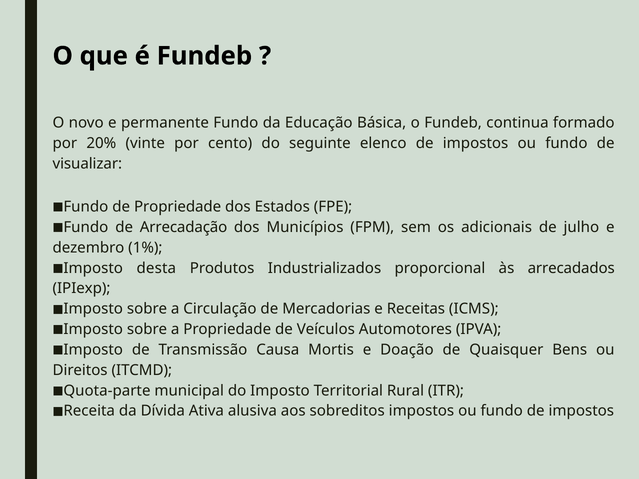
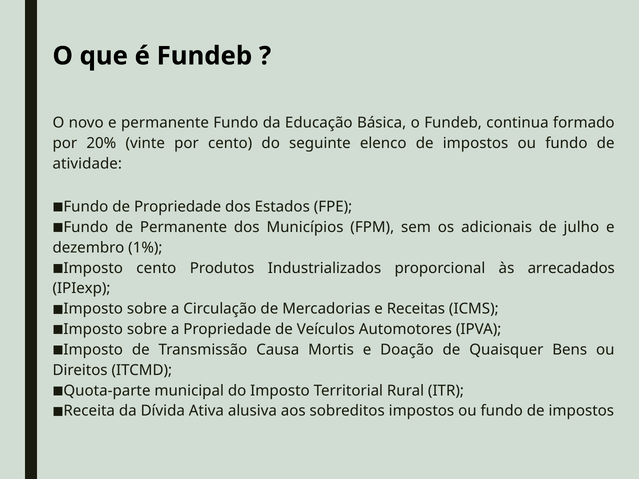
visualizar: visualizar -> atividade (87, 164)
de Arrecadação: Arrecadação -> Permanente (184, 227)
desta: desta -> cento (156, 268)
